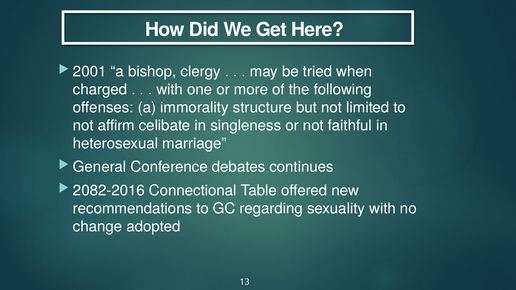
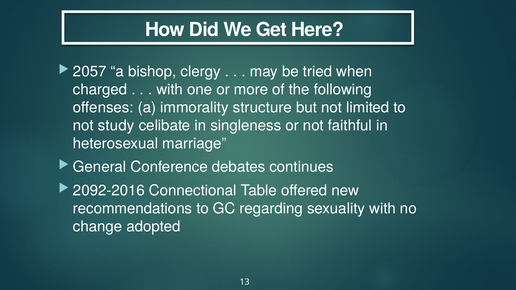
2001: 2001 -> 2057 (90, 72)
affirm: affirm -> study (116, 126)
2082-2016: 2082-2016 -> 2092-2016 (109, 191)
